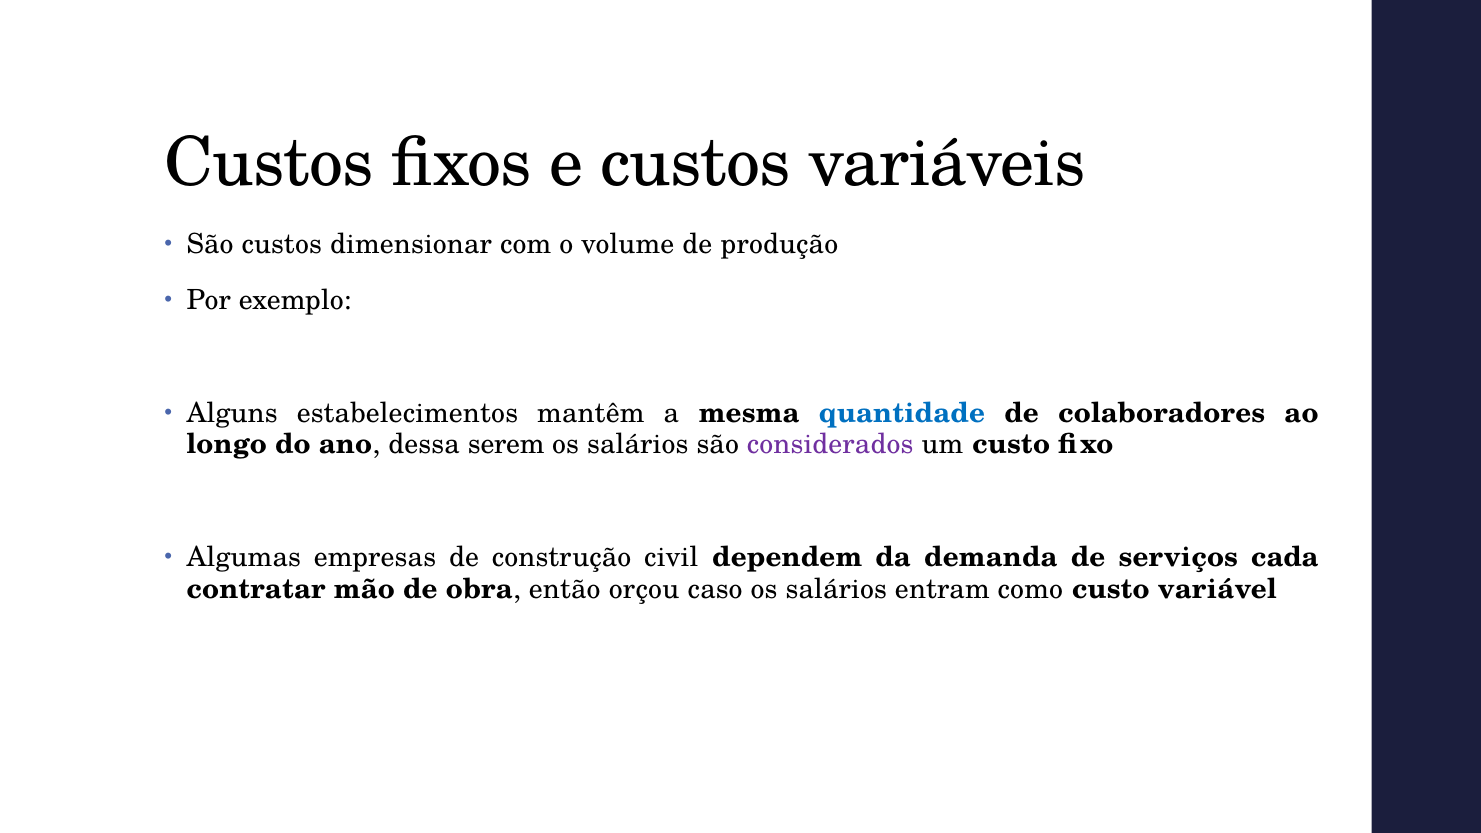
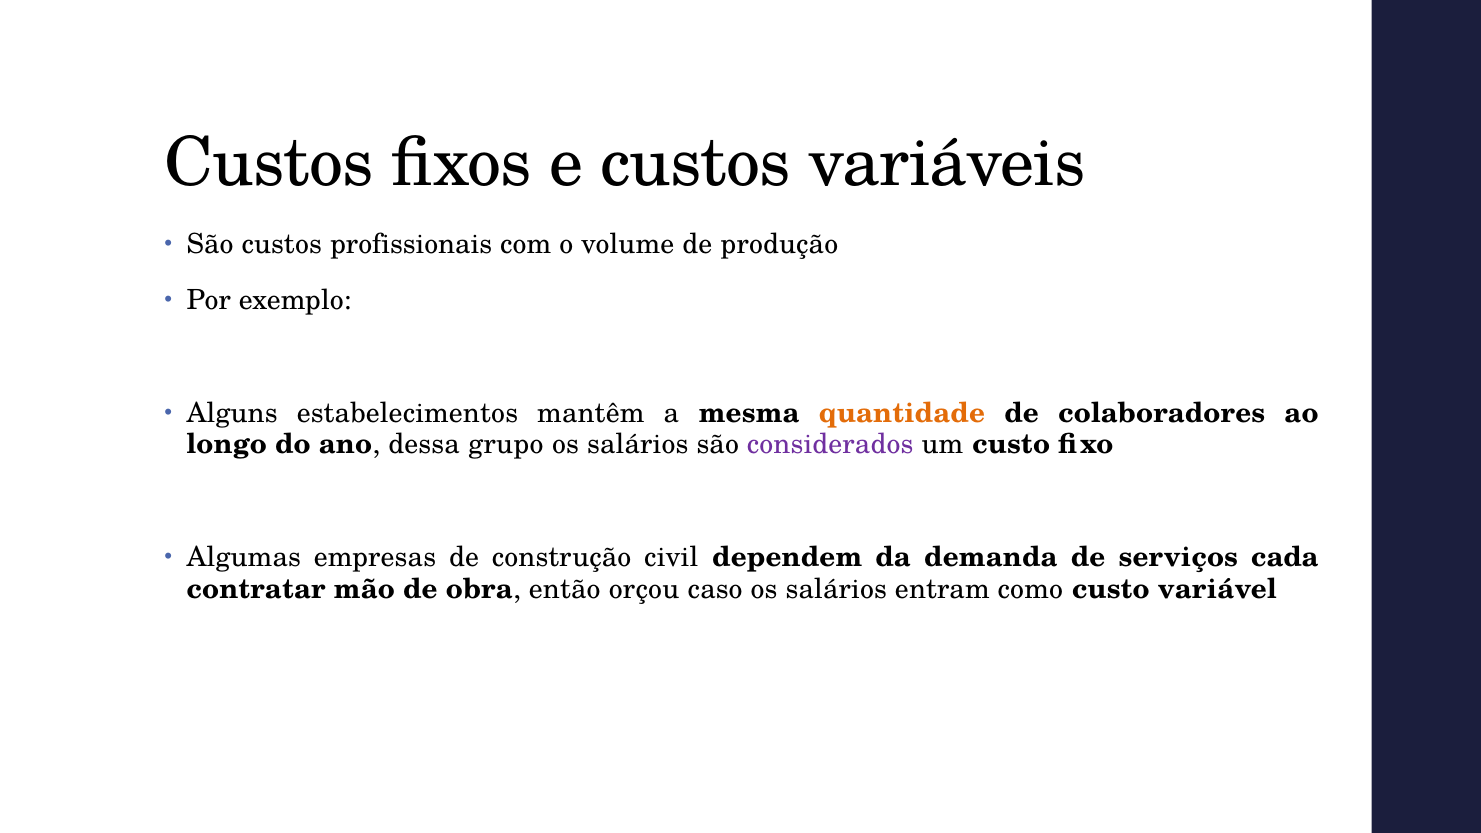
dimensionar: dimensionar -> profissionais (411, 244)
quantidade colour: blue -> orange (902, 413)
serem: serem -> grupo (506, 445)
